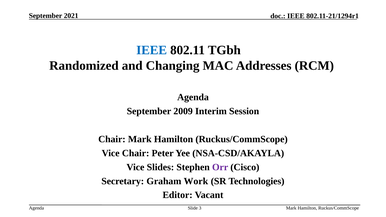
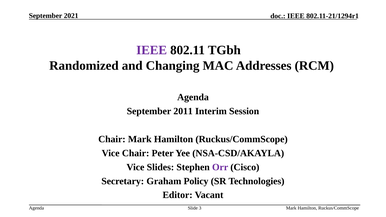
IEEE colour: blue -> purple (152, 50)
2009: 2009 -> 2011 (183, 111)
Work: Work -> Policy (196, 181)
